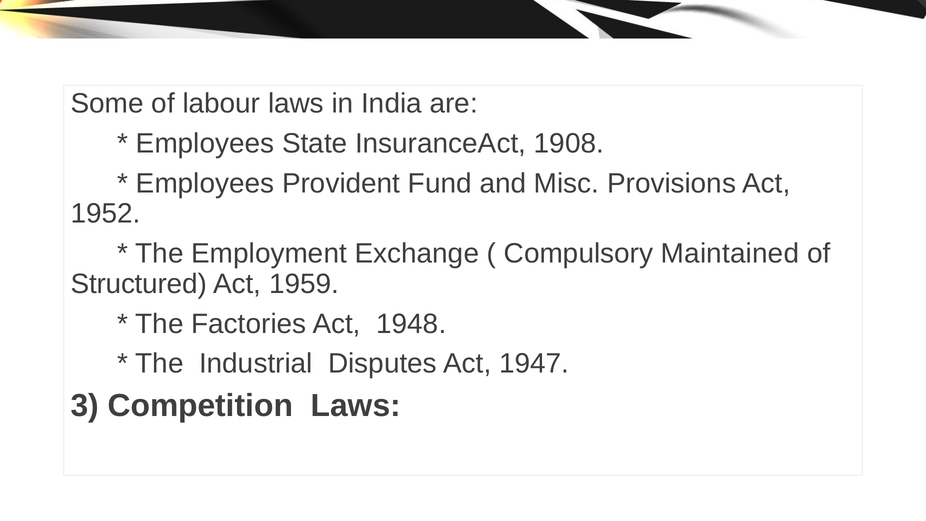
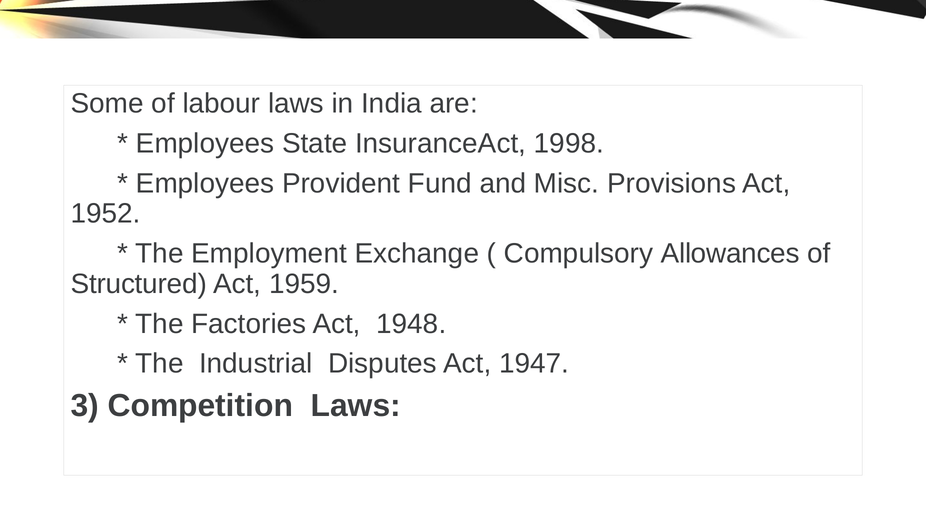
1908: 1908 -> 1998 (569, 144)
Maintained: Maintained -> Allowances (730, 254)
